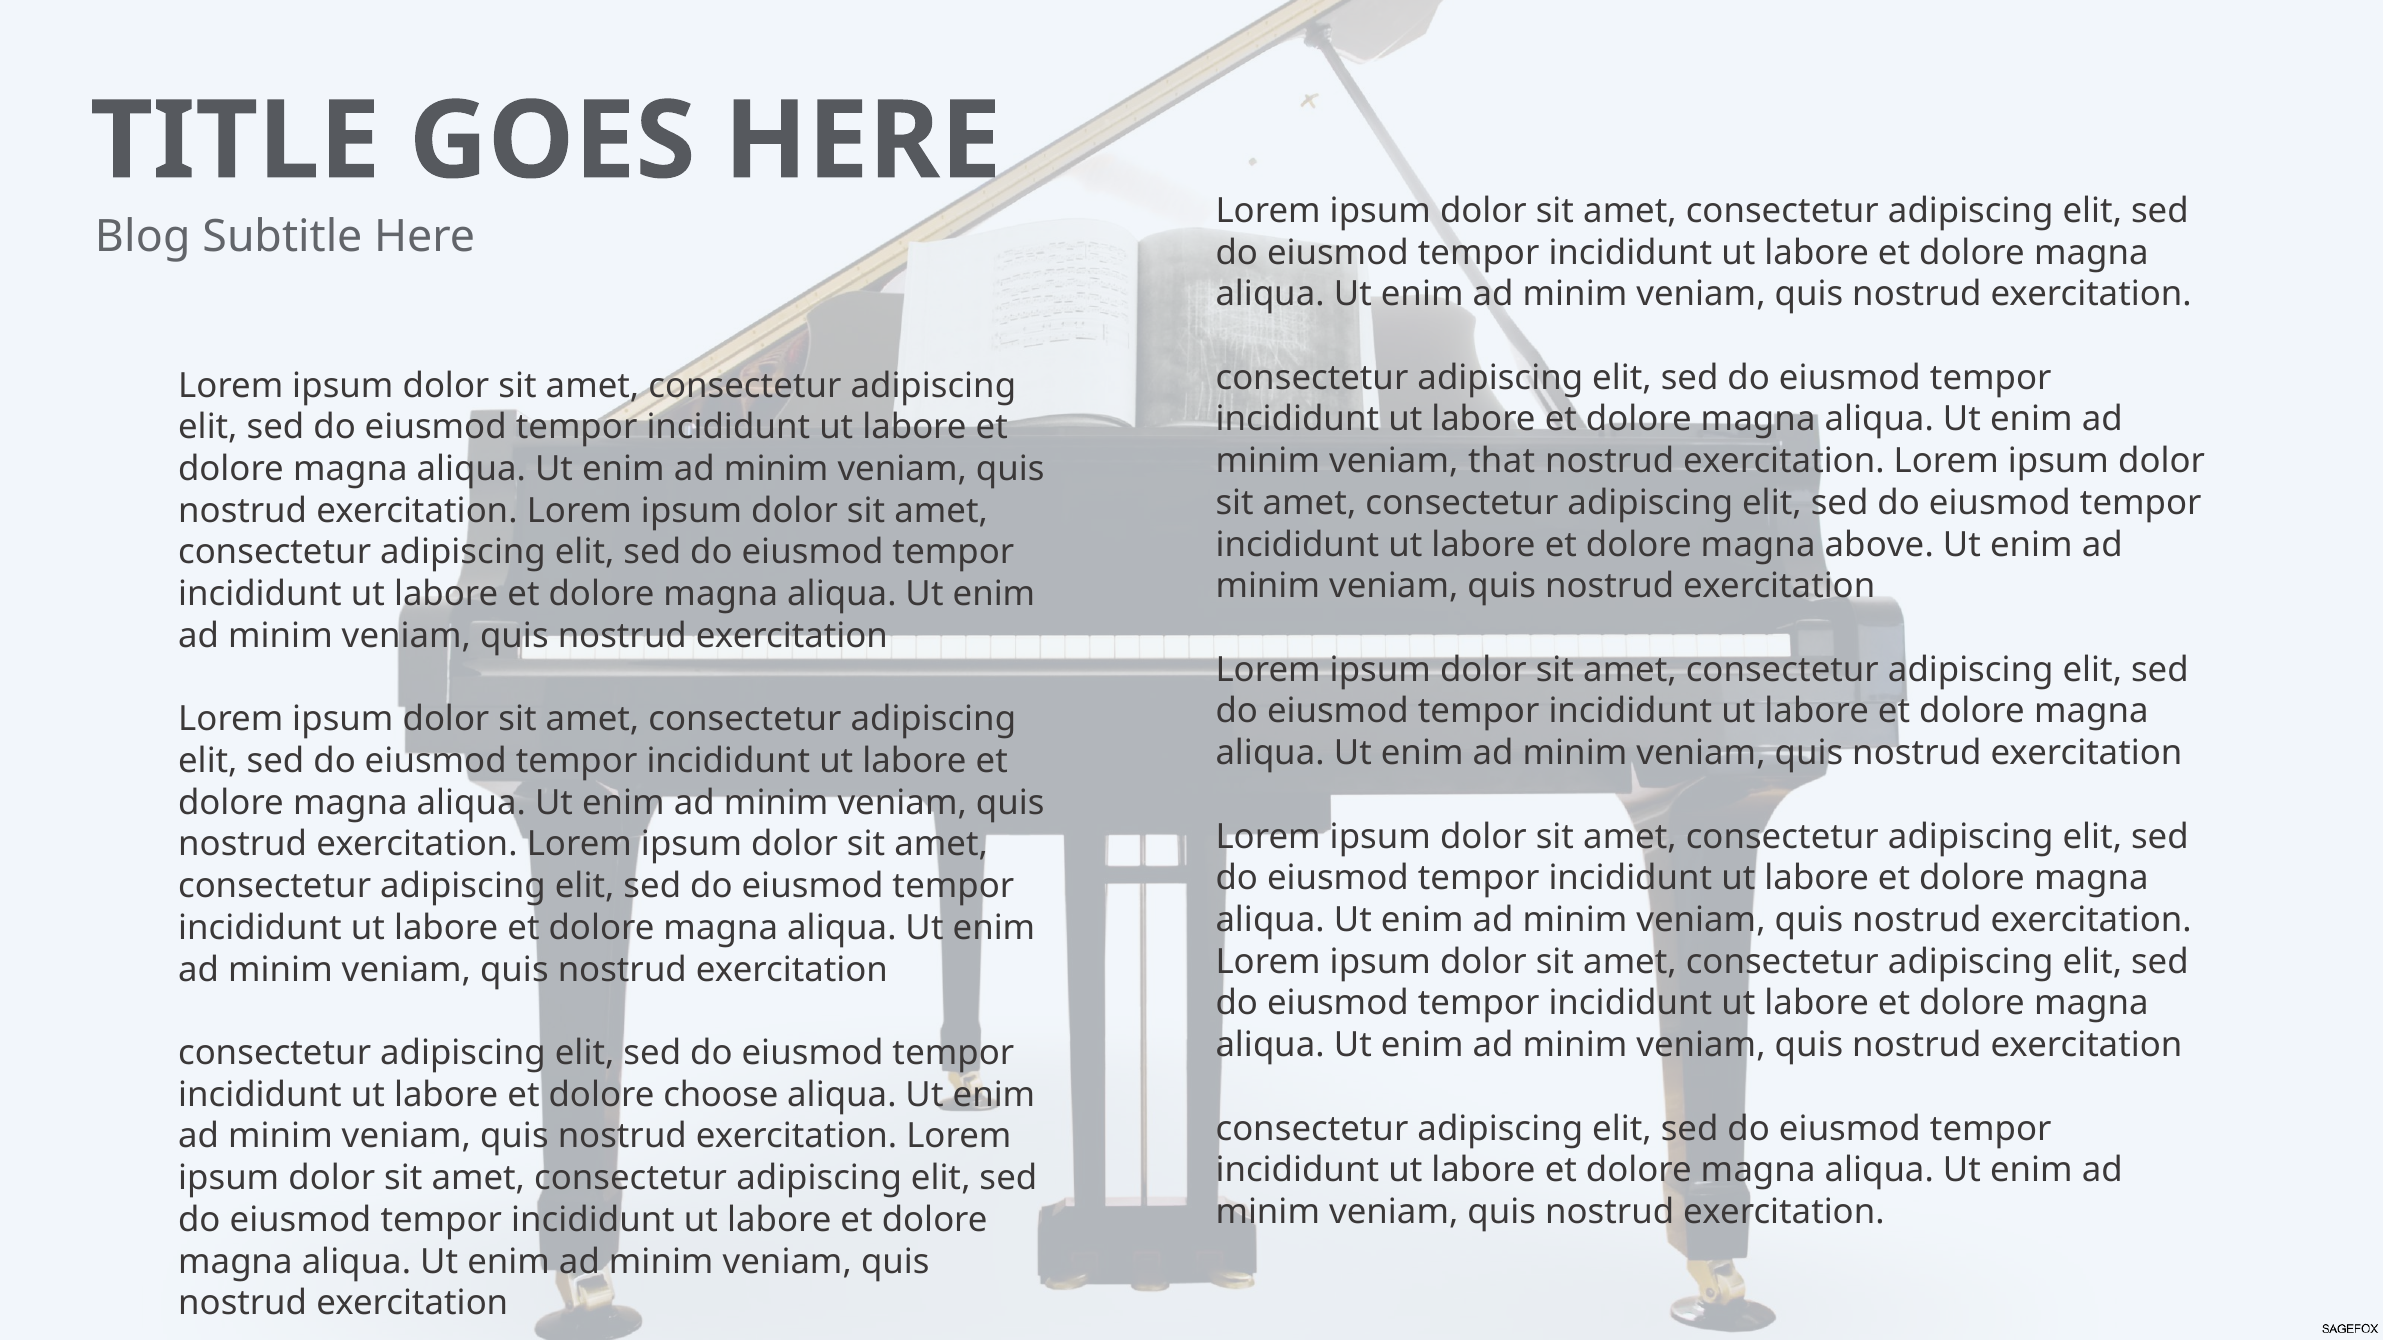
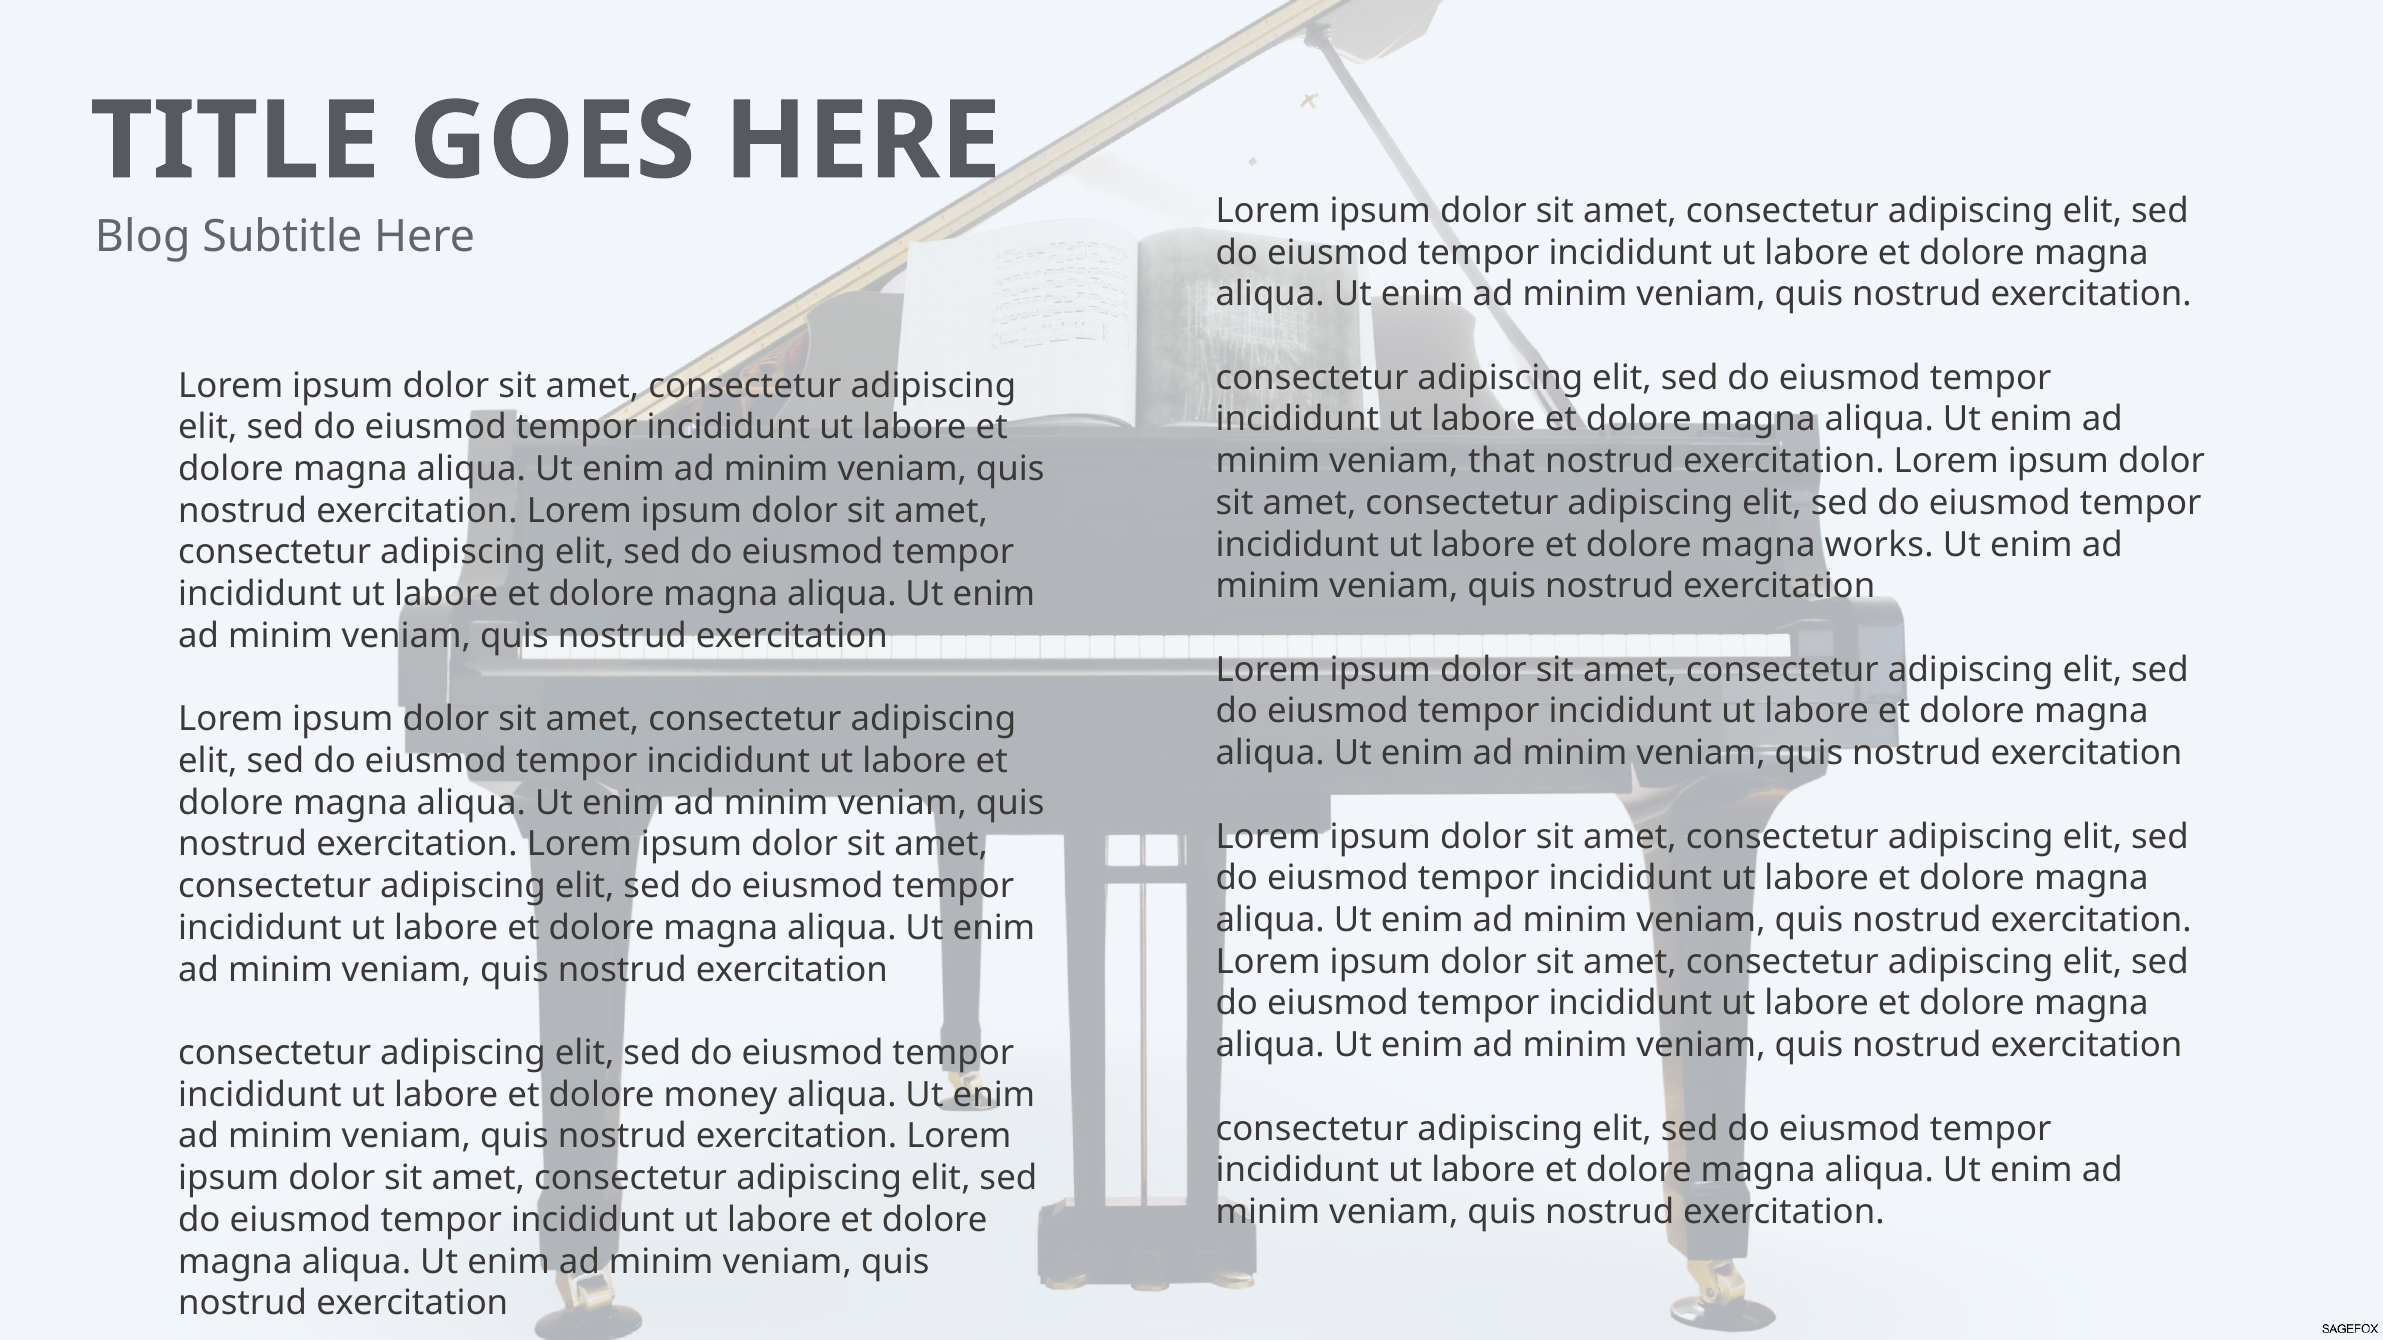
above: above -> works (1879, 545)
choose: choose -> money (721, 1095)
